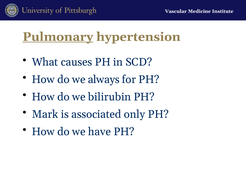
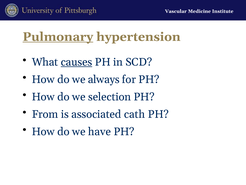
causes underline: none -> present (77, 62)
bilirubin: bilirubin -> selection (110, 97)
Mark: Mark -> From (45, 114)
only: only -> cath (135, 114)
